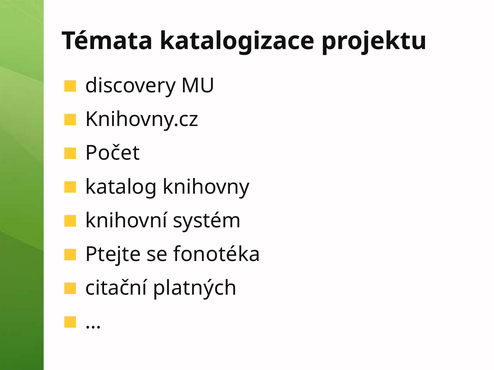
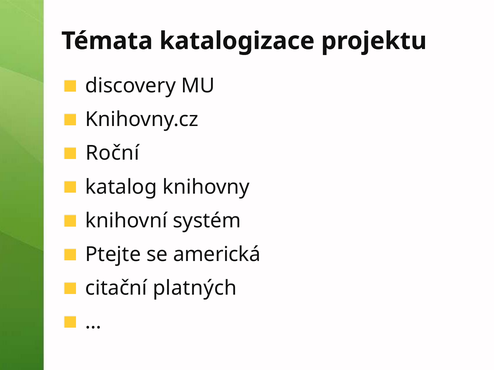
Počet: Počet -> Roční (112, 153)
fonotéka: fonotéka -> americká (217, 255)
